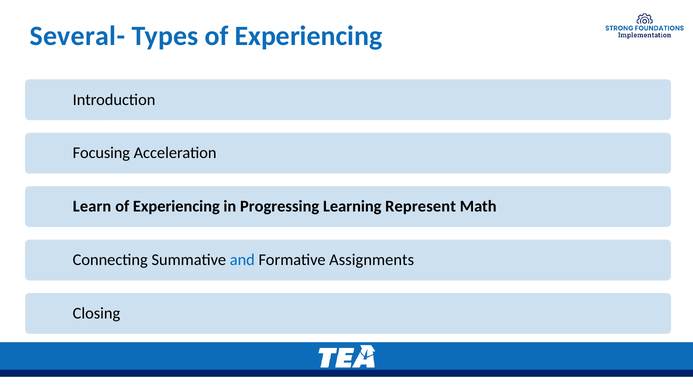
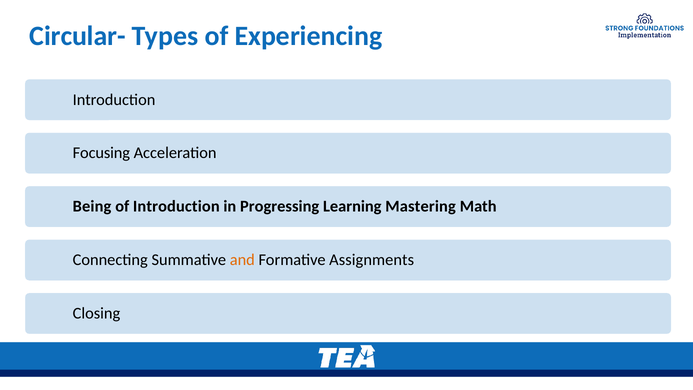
Several-: Several- -> Circular- (78, 36)
Learn: Learn -> Being (92, 206)
Experiencing: Experiencing -> Introduction (176, 206)
Represent: Represent -> Mastering (421, 206)
and colour: blue -> orange (242, 260)
